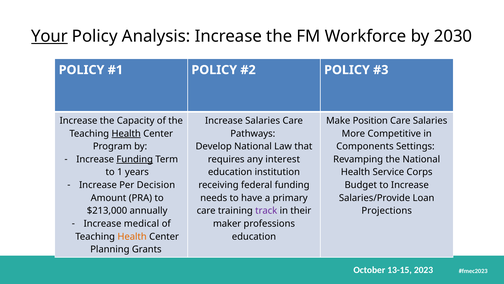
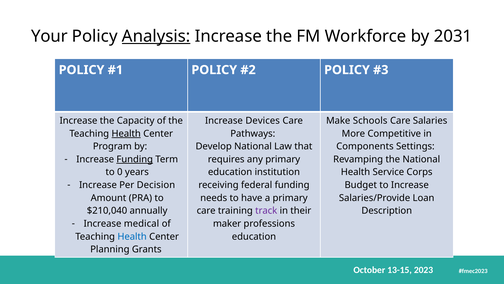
Your underline: present -> none (50, 36)
Analysis underline: none -> present (156, 36)
2030: 2030 -> 2031 (453, 36)
Increase Salaries: Salaries -> Devices (263, 120)
Position: Position -> Schools (370, 120)
any interest: interest -> primary (283, 159)
1: 1 -> 0 (120, 172)
$213,000: $213,000 -> $210,040 (107, 211)
Projections: Projections -> Description (387, 211)
Health colour: orange -> blue (132, 236)
